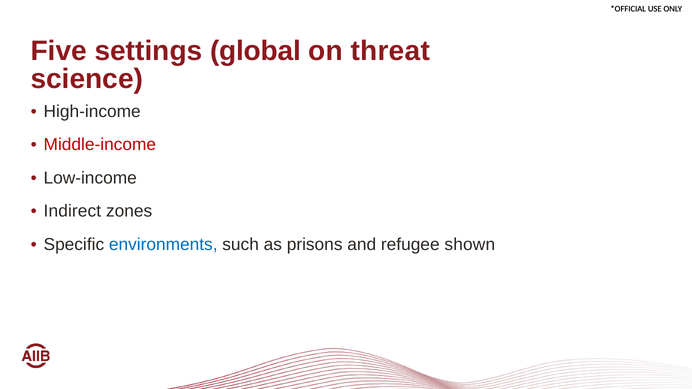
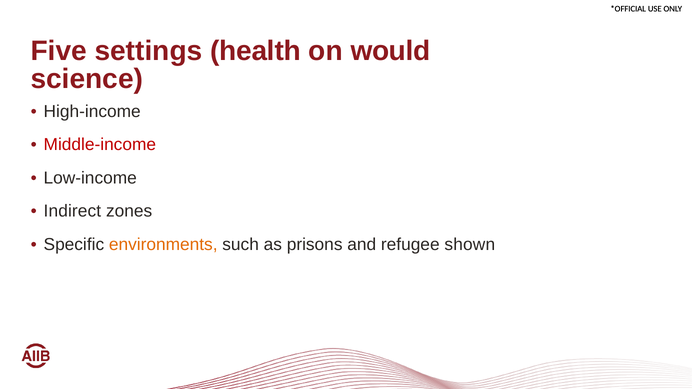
global: global -> health (255, 51)
threat: threat -> would (391, 51)
environments colour: blue -> orange (163, 245)
